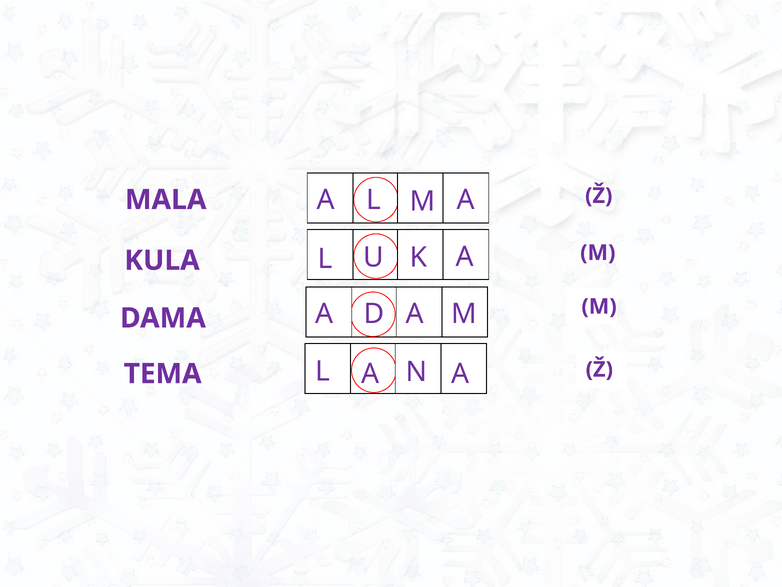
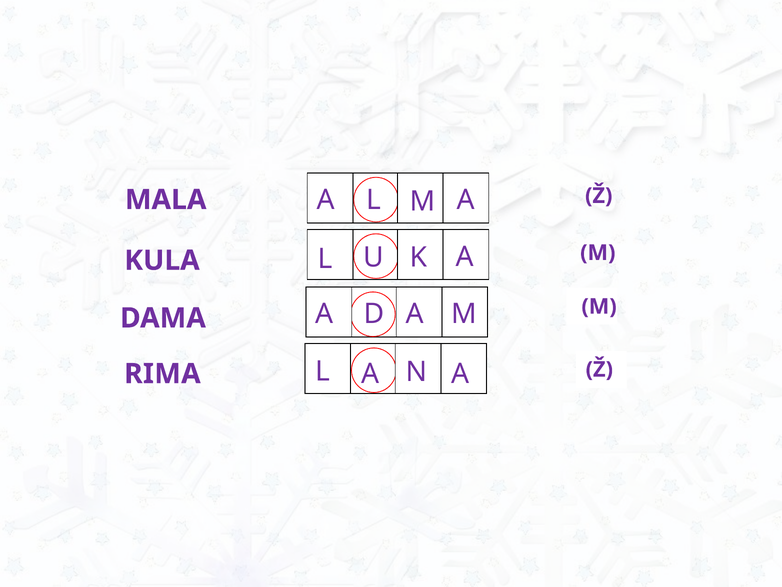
TEMA: TEMA -> RIMA (162, 374)
